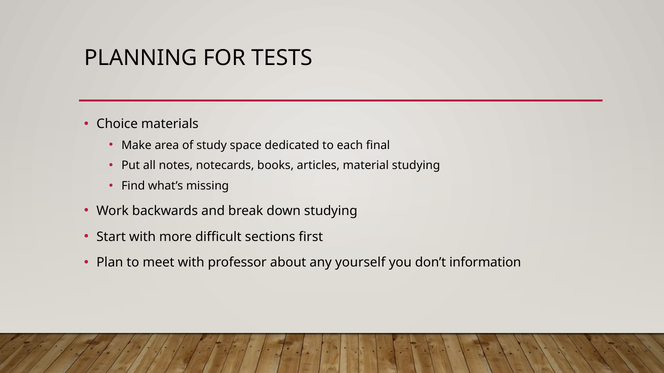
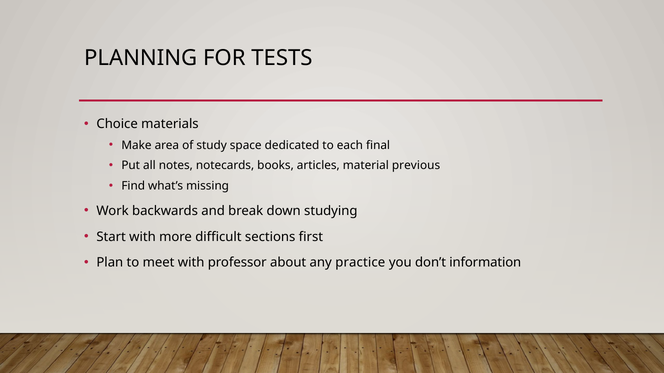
material studying: studying -> previous (416, 166)
yourself: yourself -> practice (360, 263)
